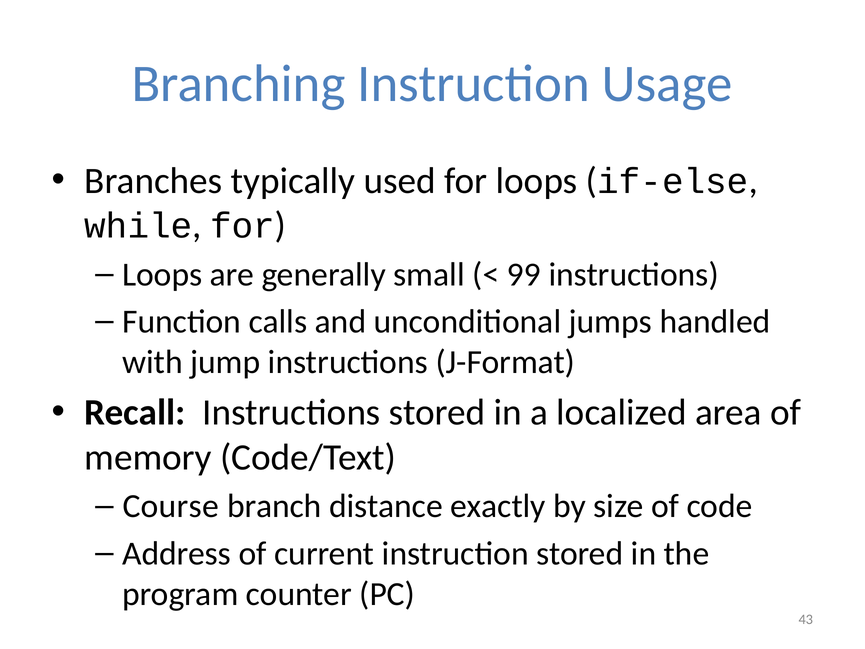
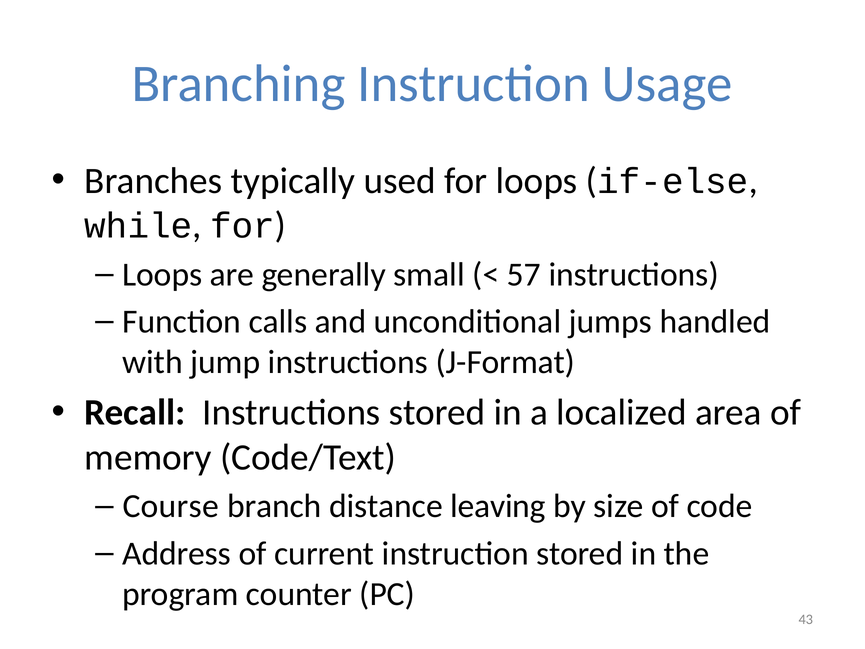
99: 99 -> 57 (524, 274)
exactly: exactly -> leaving (498, 506)
